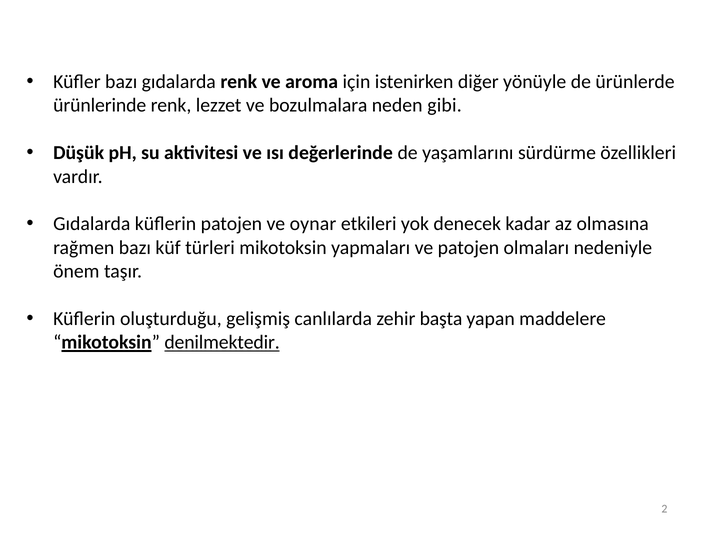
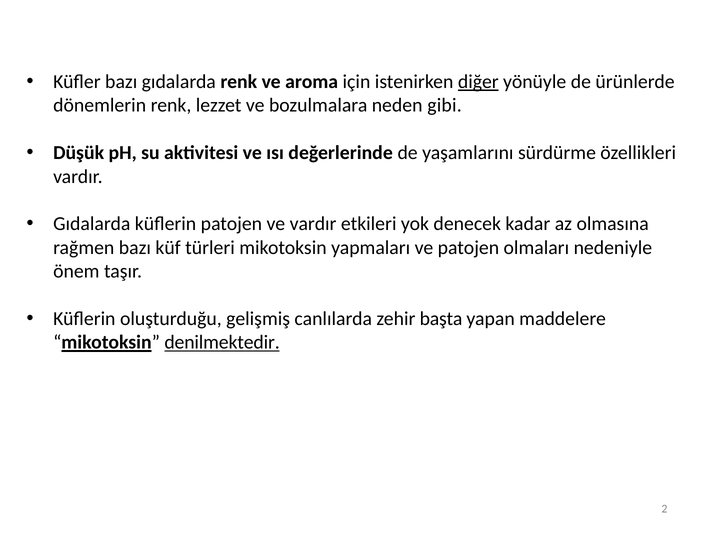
diğer underline: none -> present (478, 82)
ürünlerinde: ürünlerinde -> dönemlerin (100, 105)
ve oynar: oynar -> vardır (313, 224)
